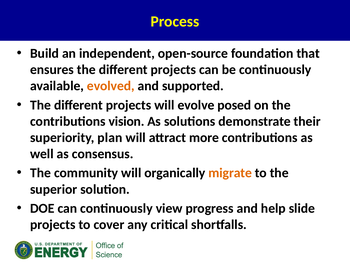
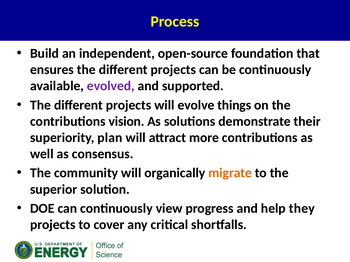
evolved colour: orange -> purple (111, 86)
posed: posed -> things (234, 105)
slide: slide -> they (302, 209)
